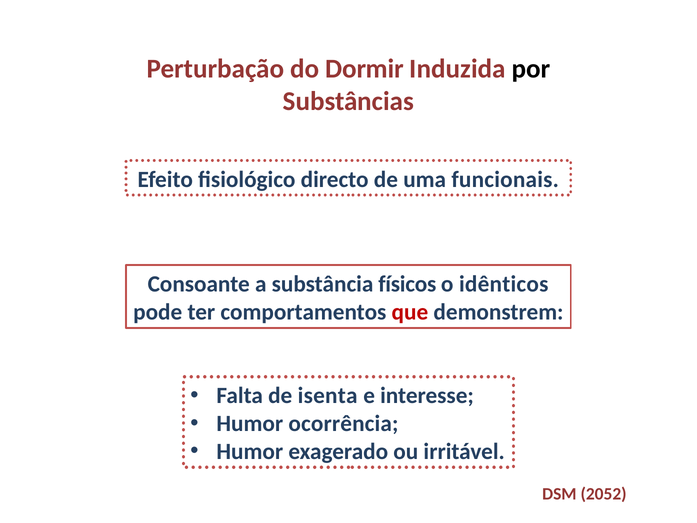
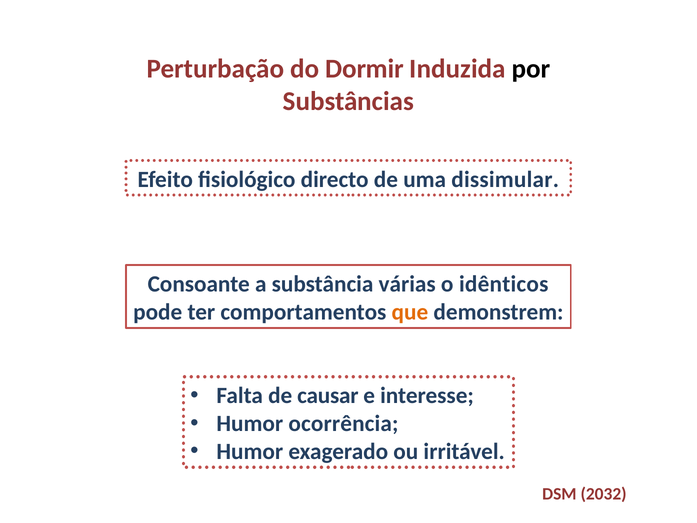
funcionais: funcionais -> dissimular (505, 179)
físicos: físicos -> várias (407, 284)
que colour: red -> orange (410, 312)
isenta: isenta -> causar (328, 396)
2052: 2052 -> 2032 (604, 494)
